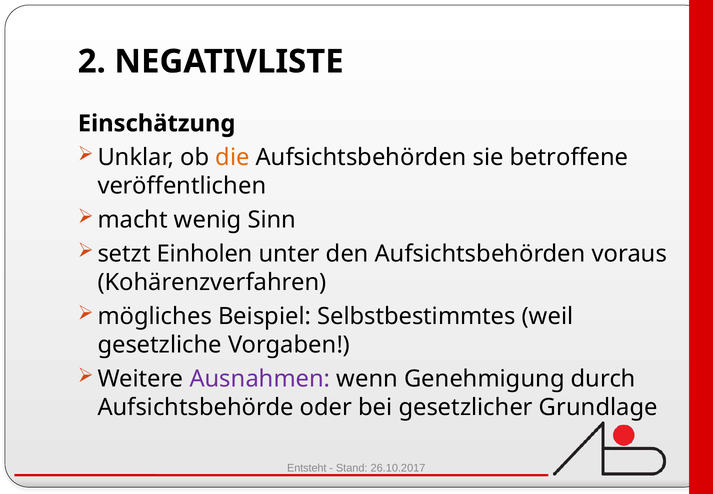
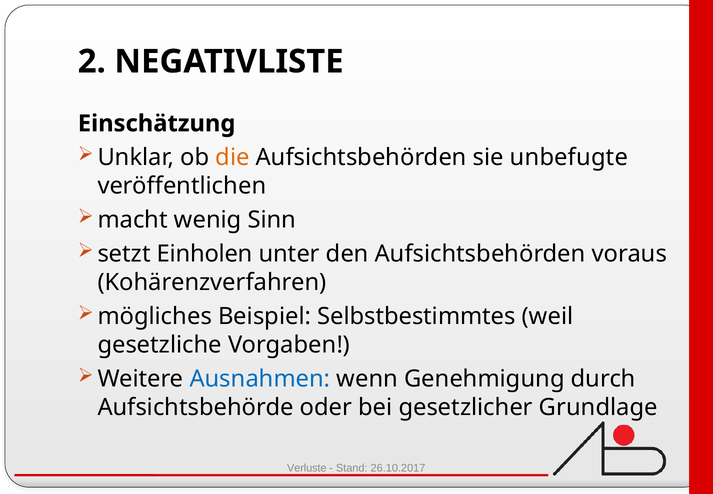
betroffene: betroffene -> unbefugte (569, 157)
Ausnahmen colour: purple -> blue (260, 379)
Entsteht: Entsteht -> Verluste (307, 468)
